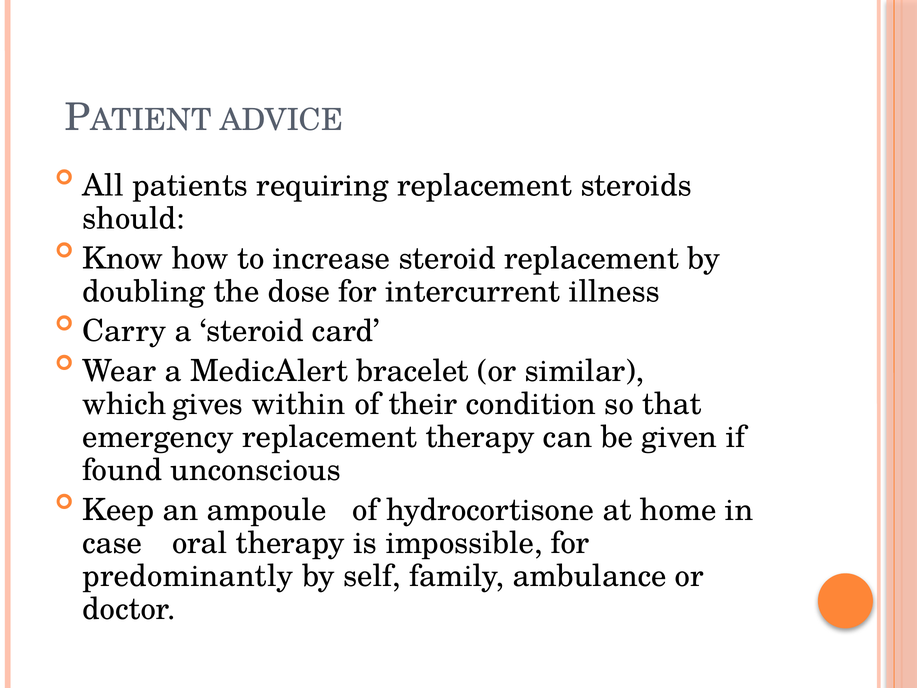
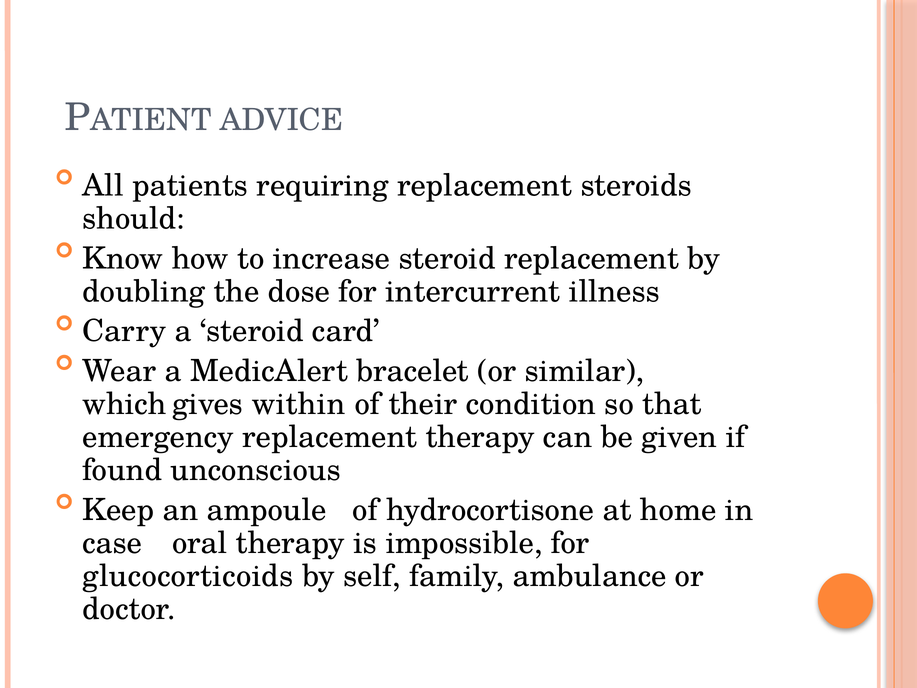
predominantly: predominantly -> glucocorticoids (188, 576)
